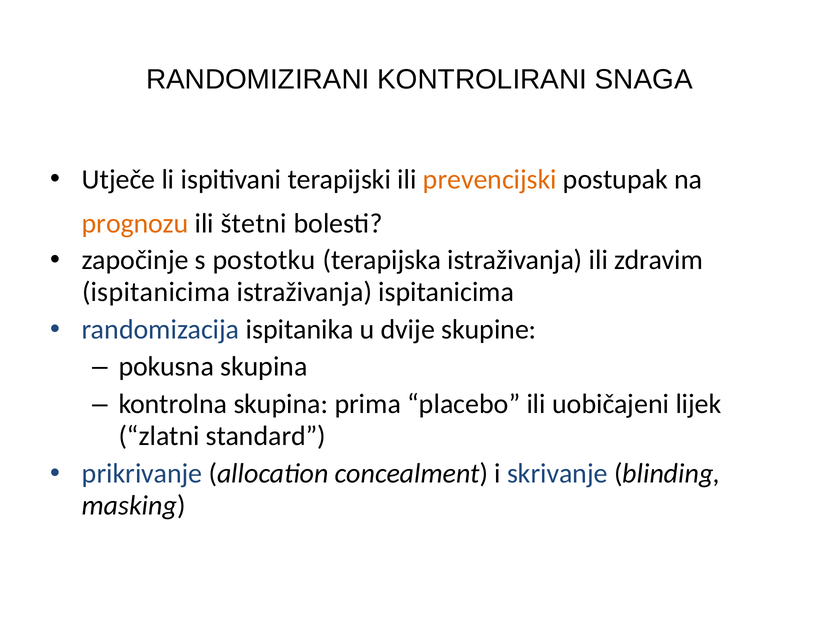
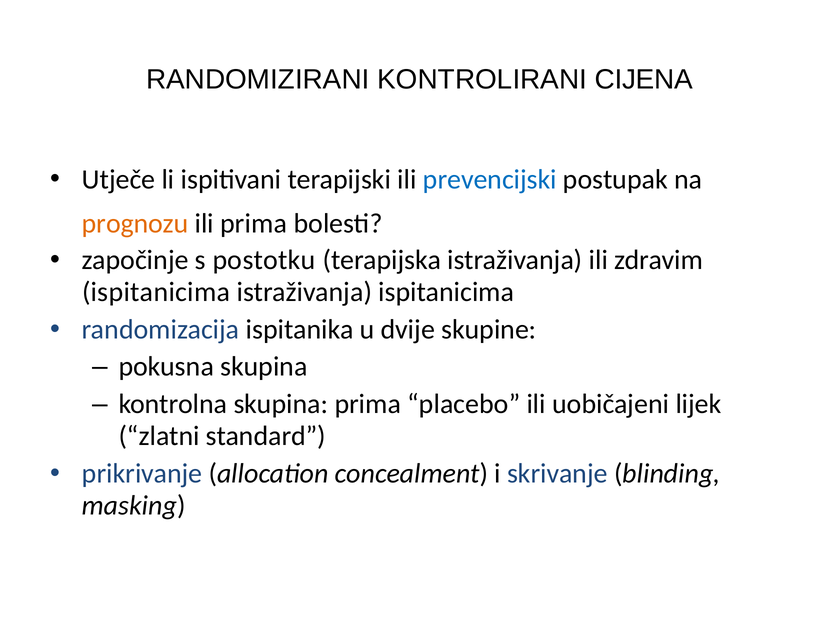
SNAGA: SNAGA -> CIJENA (644, 80)
prevencijski colour: orange -> blue (490, 180)
ili štetni: štetni -> prima (254, 223)
